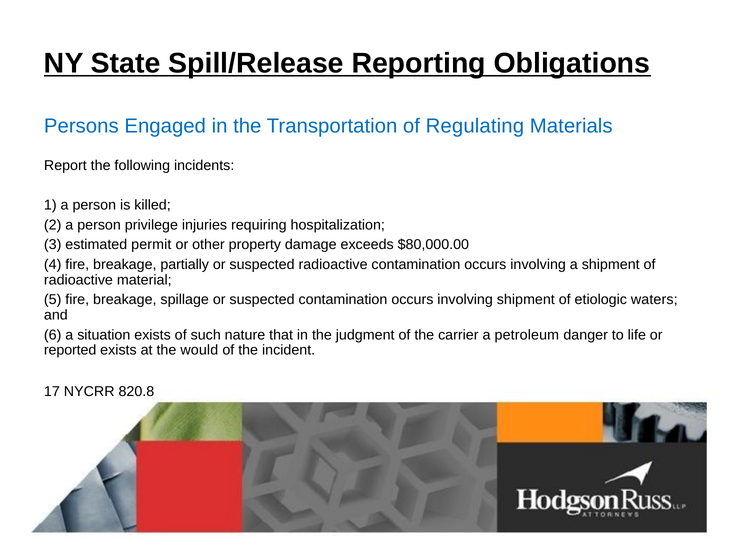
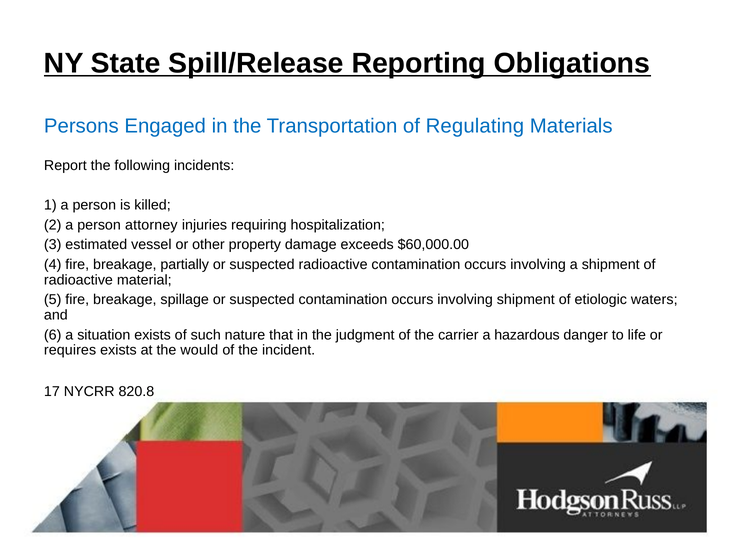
privilege: privilege -> attorney (151, 225)
permit: permit -> vessel (151, 245)
$80,000.00: $80,000.00 -> $60,000.00 (433, 245)
petroleum: petroleum -> hazardous (527, 335)
reported: reported -> requires (70, 351)
